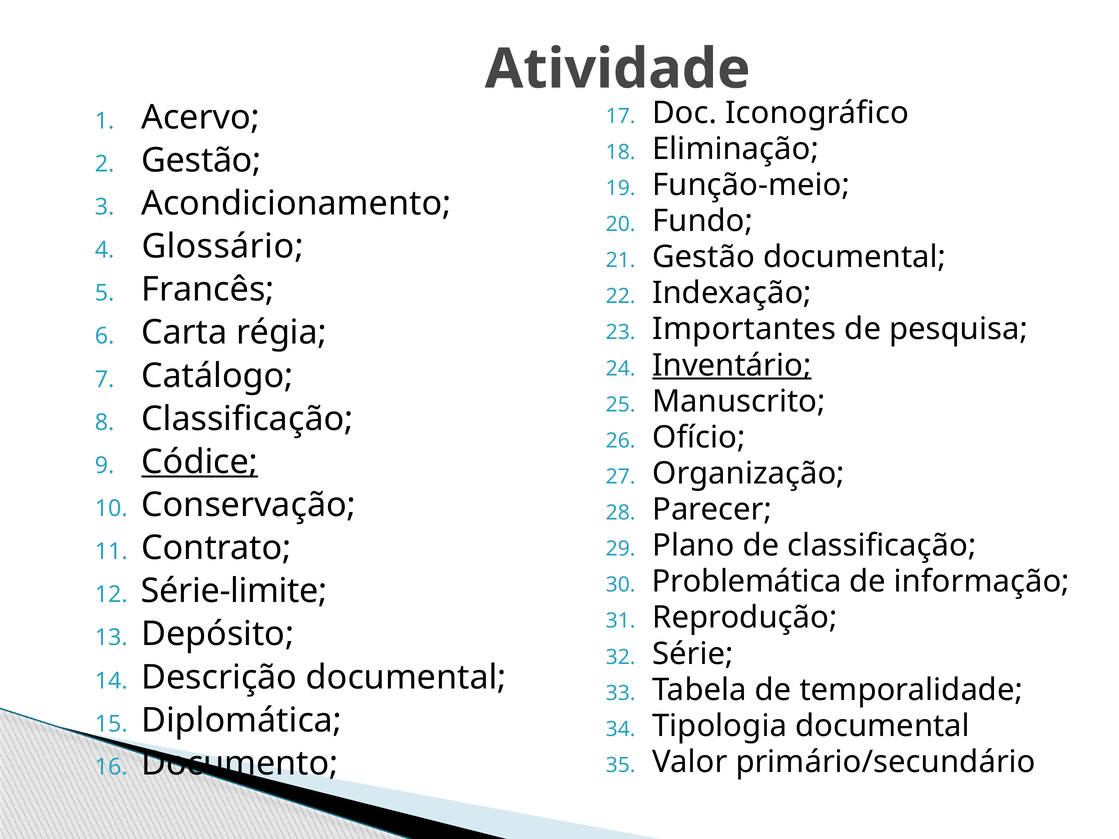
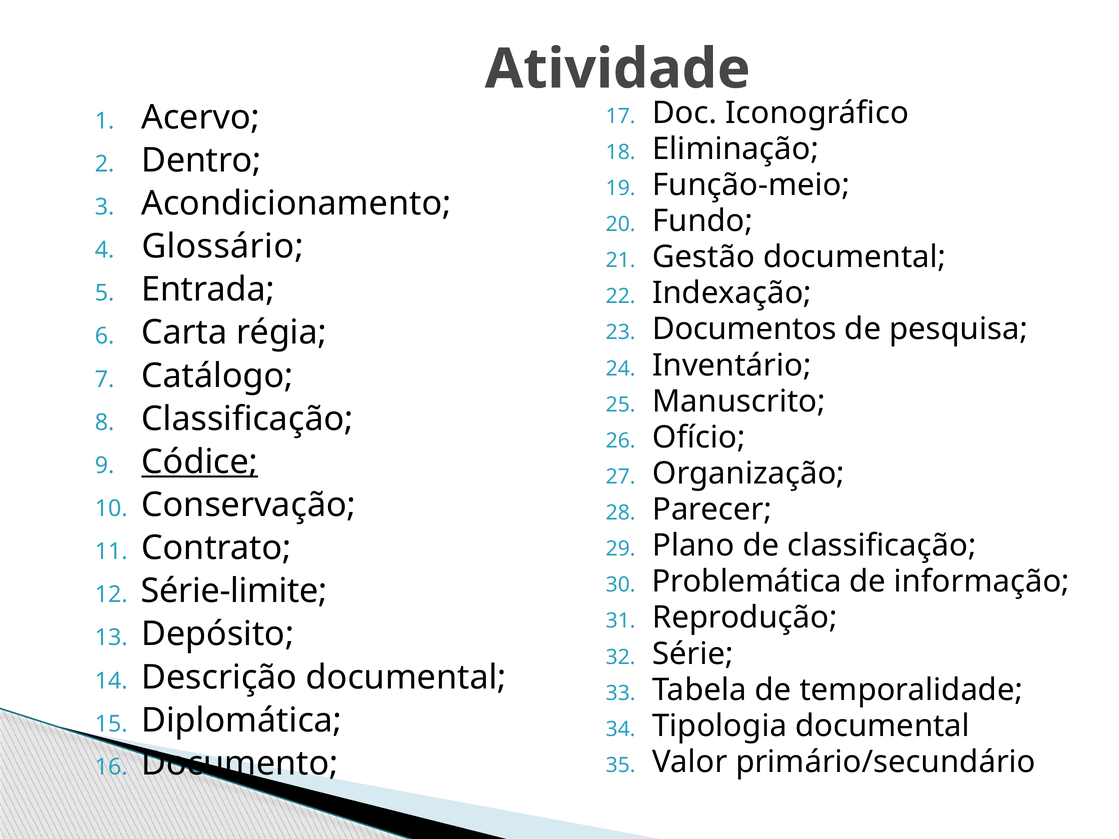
Gestão: Gestão -> Dentro (201, 160)
Francês: Francês -> Entrada (208, 290)
Importantes: Importantes -> Documentos (744, 329)
Inventário underline: present -> none (732, 365)
